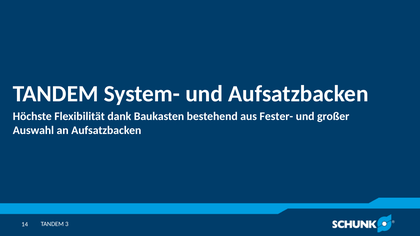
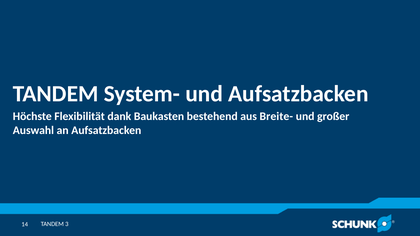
Fester-: Fester- -> Breite- (276, 117)
